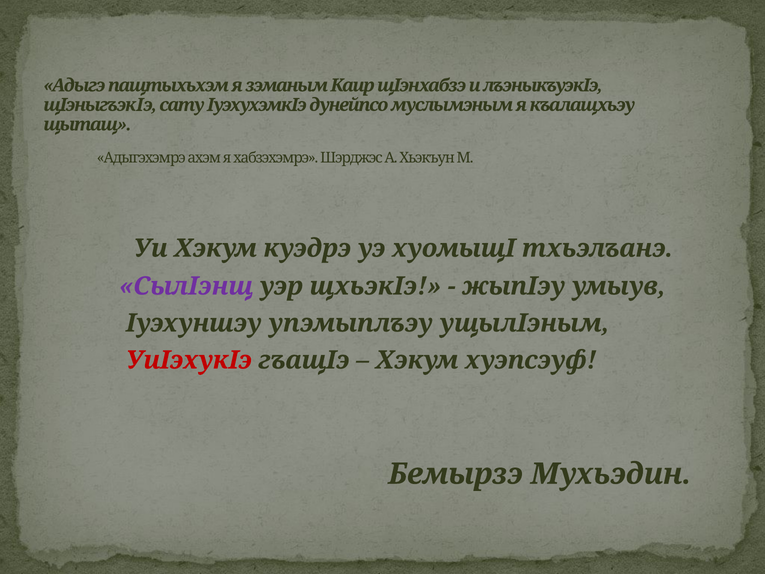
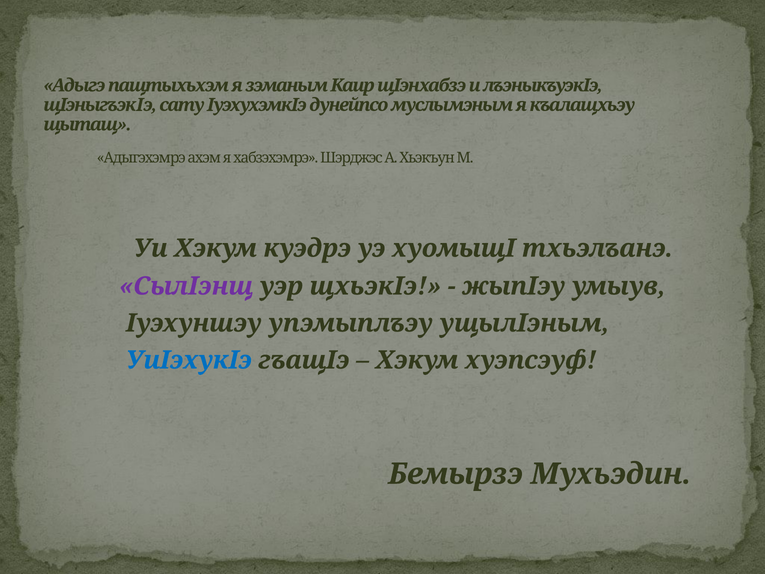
УиIэхукIэ colour: red -> blue (189, 360)
